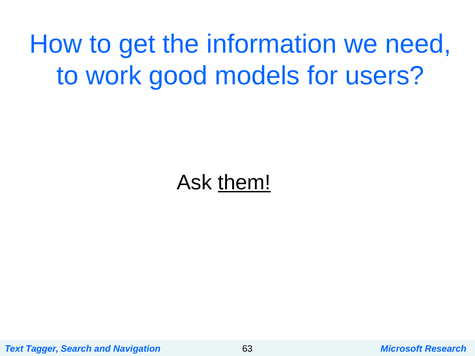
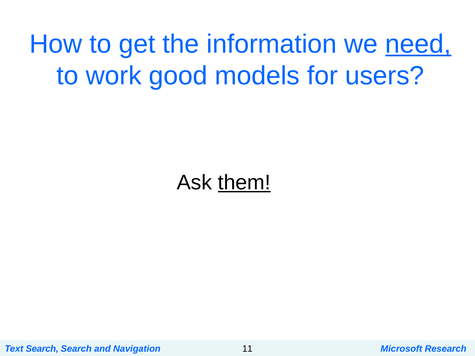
need underline: none -> present (418, 44)
Text Tagger: Tagger -> Search (42, 349)
63: 63 -> 11 (247, 349)
